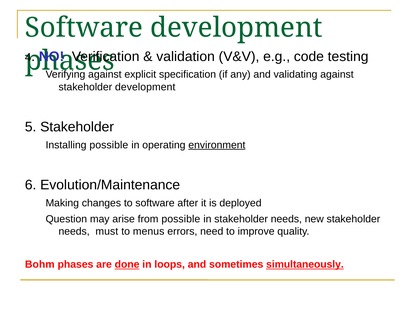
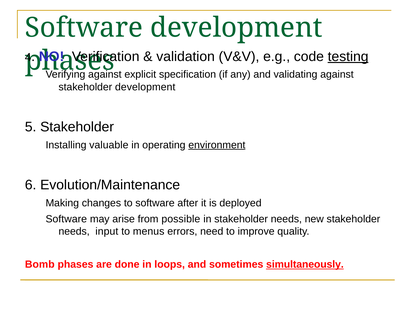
testing underline: none -> present (348, 57)
Installing possible: possible -> valuable (109, 145)
Question: Question -> Software (66, 219)
must: must -> input (107, 232)
Bohm: Bohm -> Bomb (40, 265)
done underline: present -> none (127, 265)
